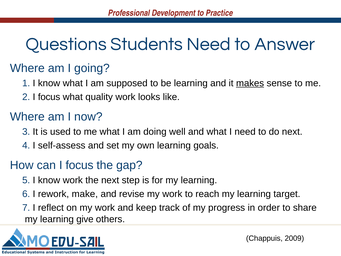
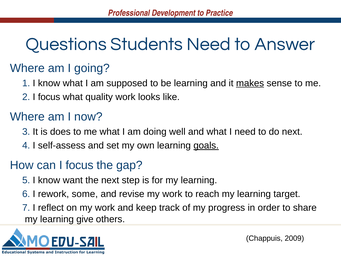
used: used -> does (60, 132)
goals underline: none -> present (206, 145)
know work: work -> want (73, 180)
make: make -> some (85, 194)
